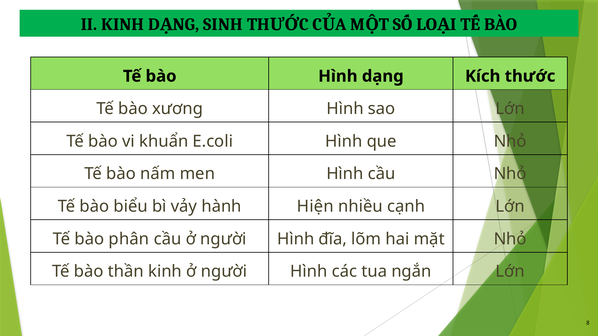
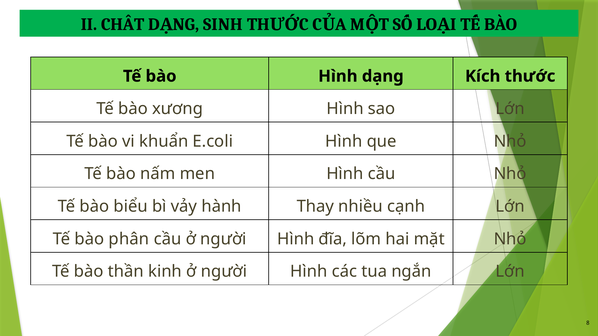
II KINH: KINH -> CHẤT (123, 24)
Hiện: Hiện -> Thay (315, 207)
